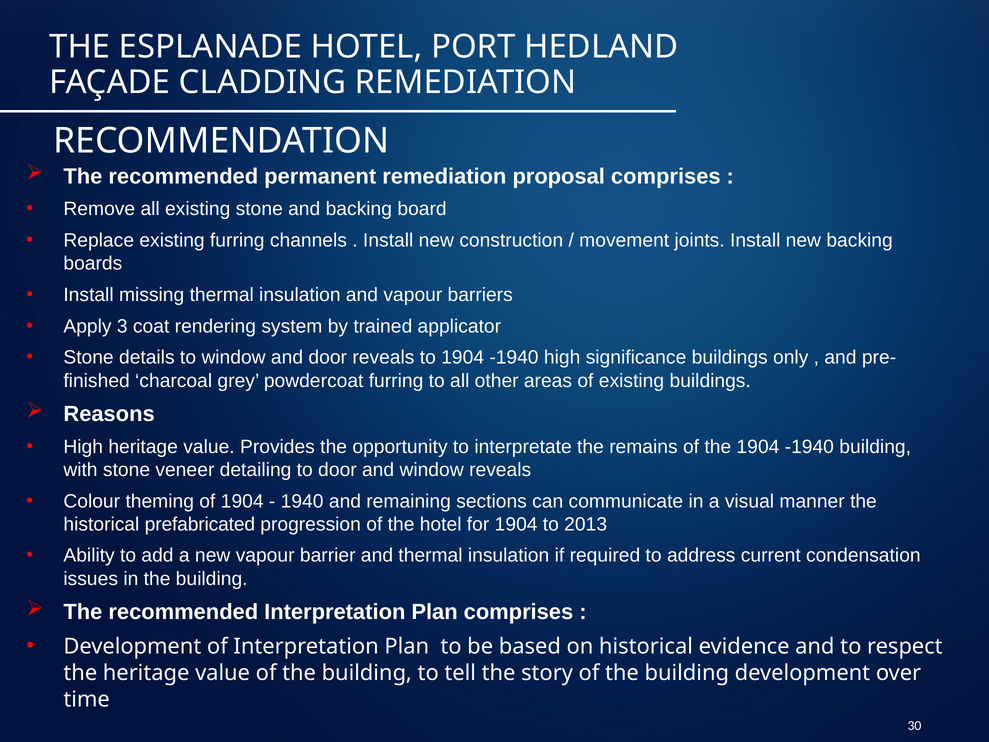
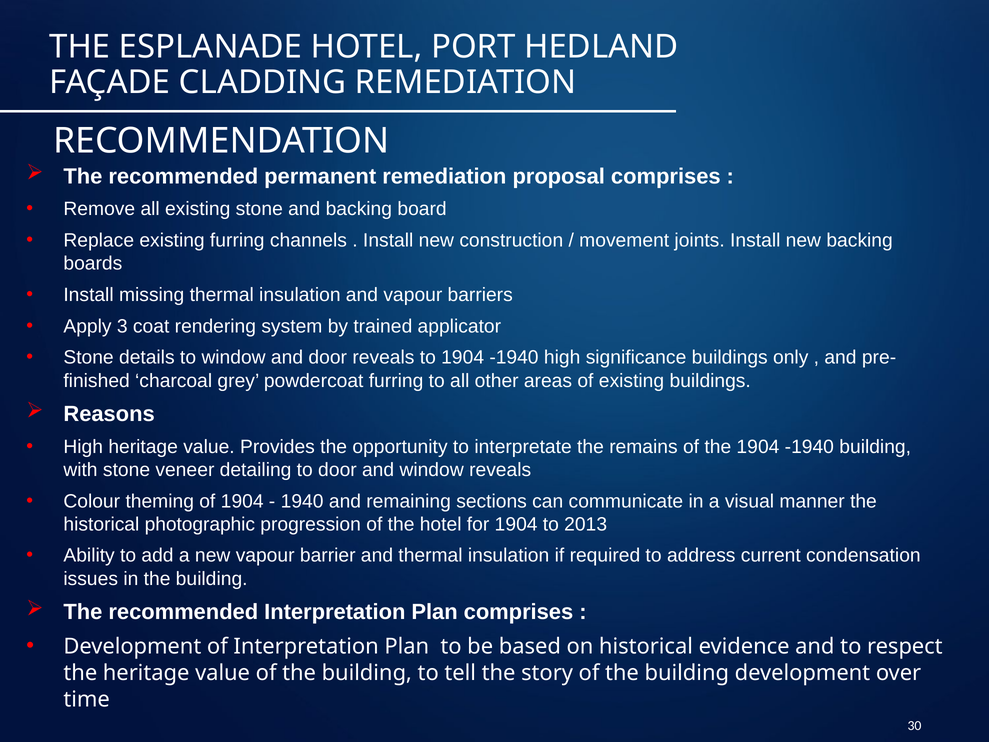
prefabricated: prefabricated -> photographic (200, 524)
